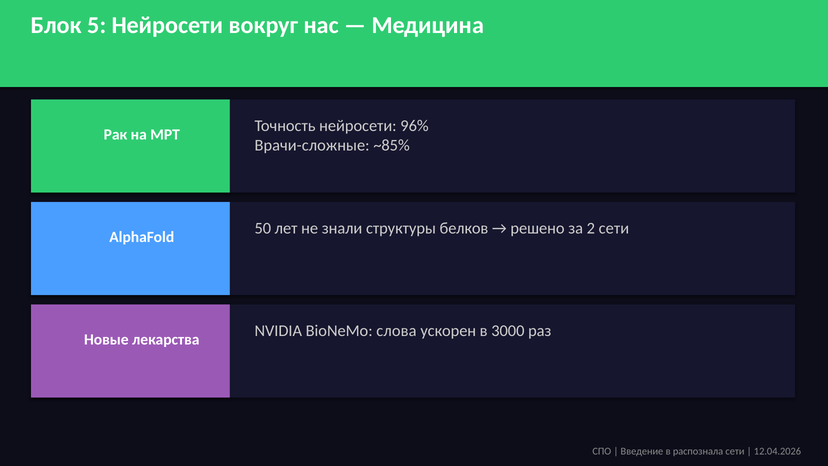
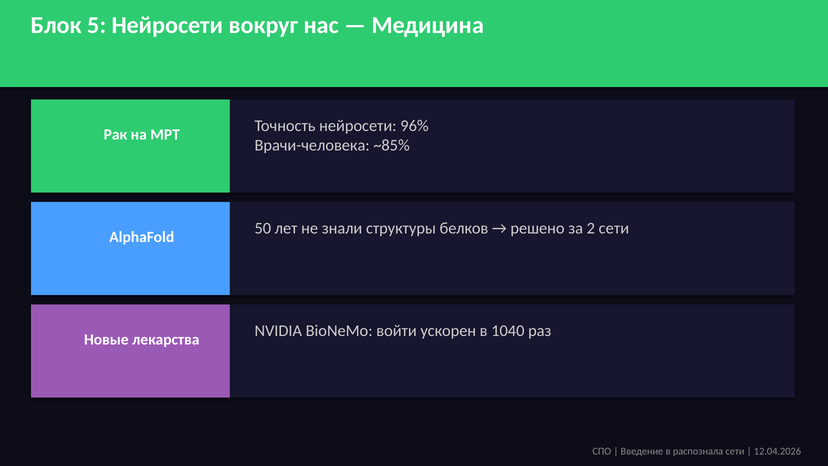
Врачи-сложные: Врачи-сложные -> Врачи-человека (312, 145)
слова: слова -> войти (397, 331)
3000: 3000 -> 1040 (508, 331)
